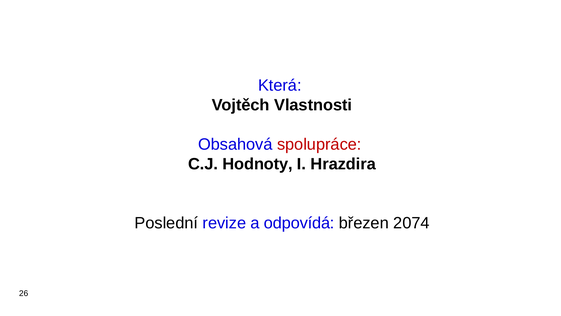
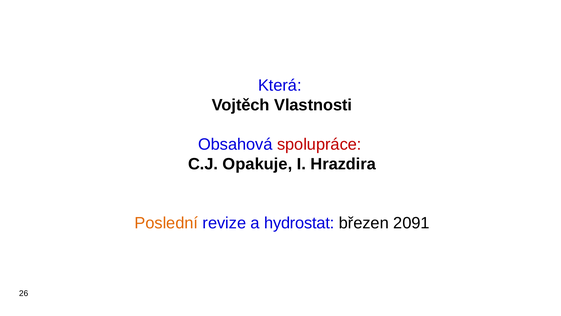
Hodnoty: Hodnoty -> Opakuje (257, 164)
Poslední colour: black -> orange (166, 223)
odpovídá: odpovídá -> hydrostat (299, 223)
2074: 2074 -> 2091 (411, 223)
